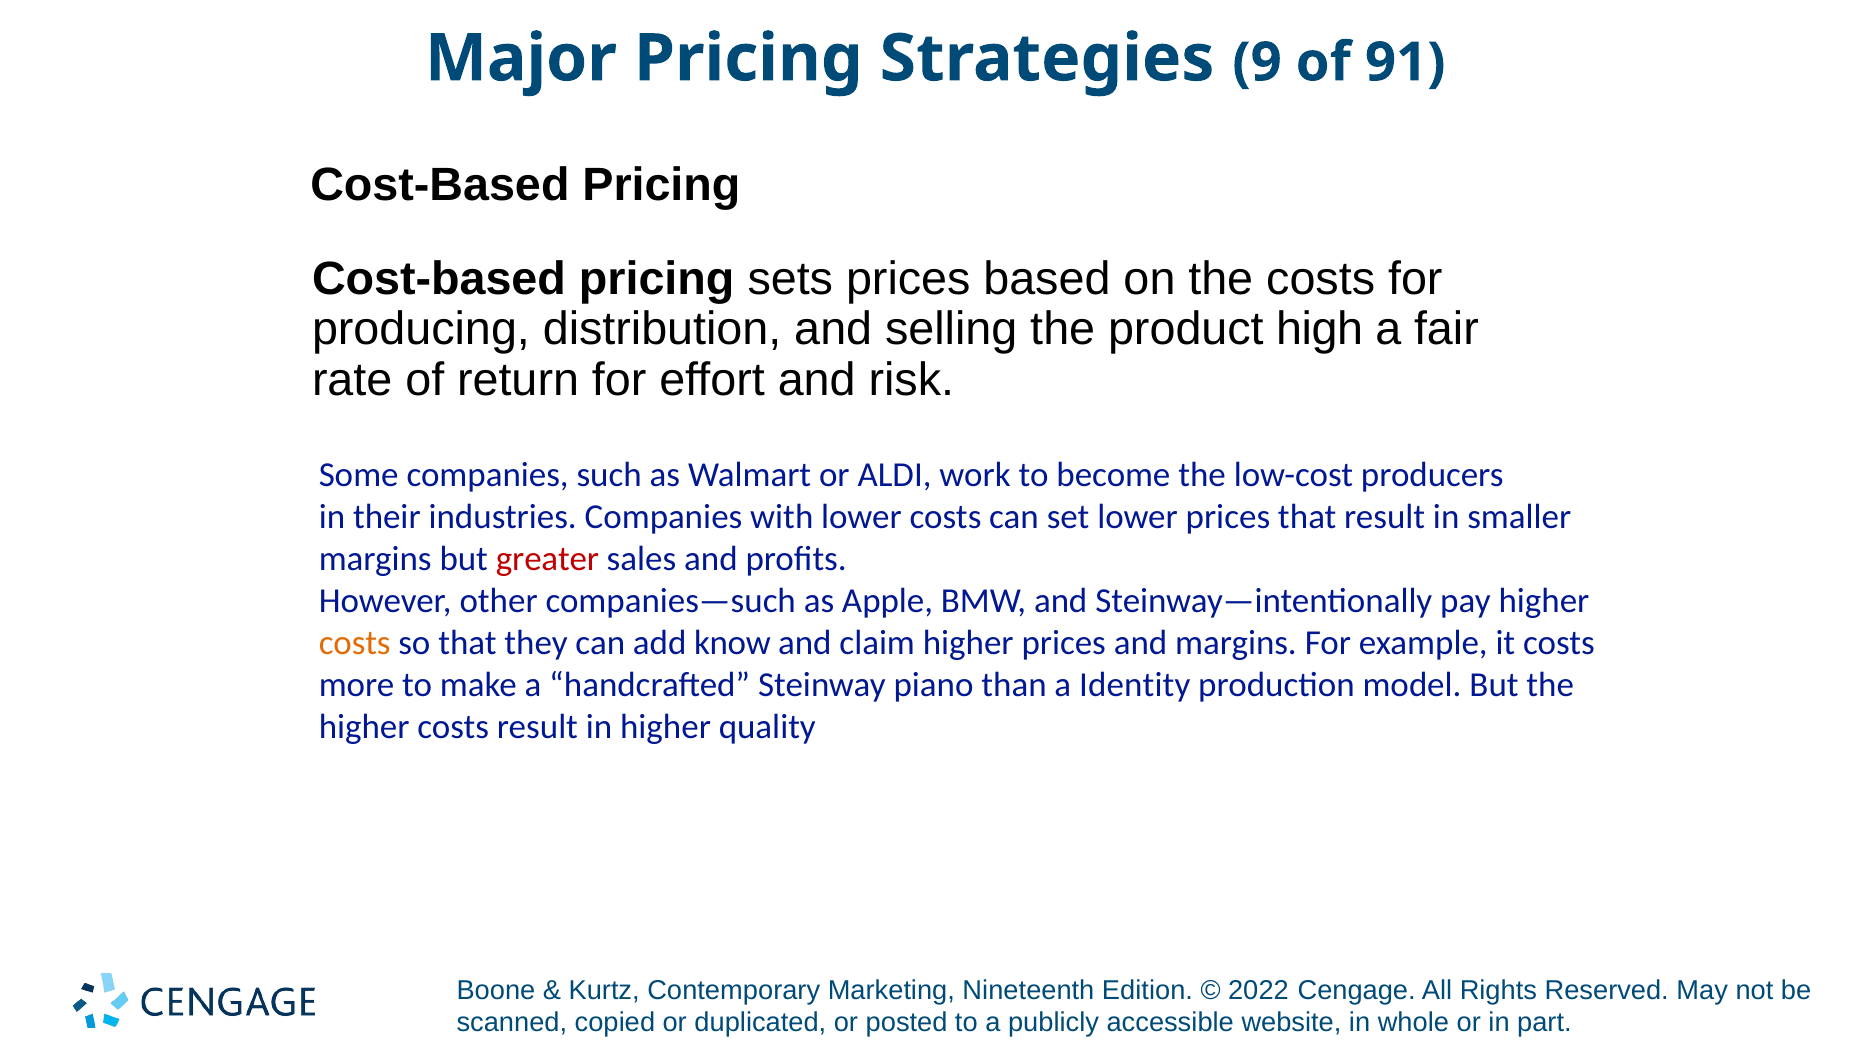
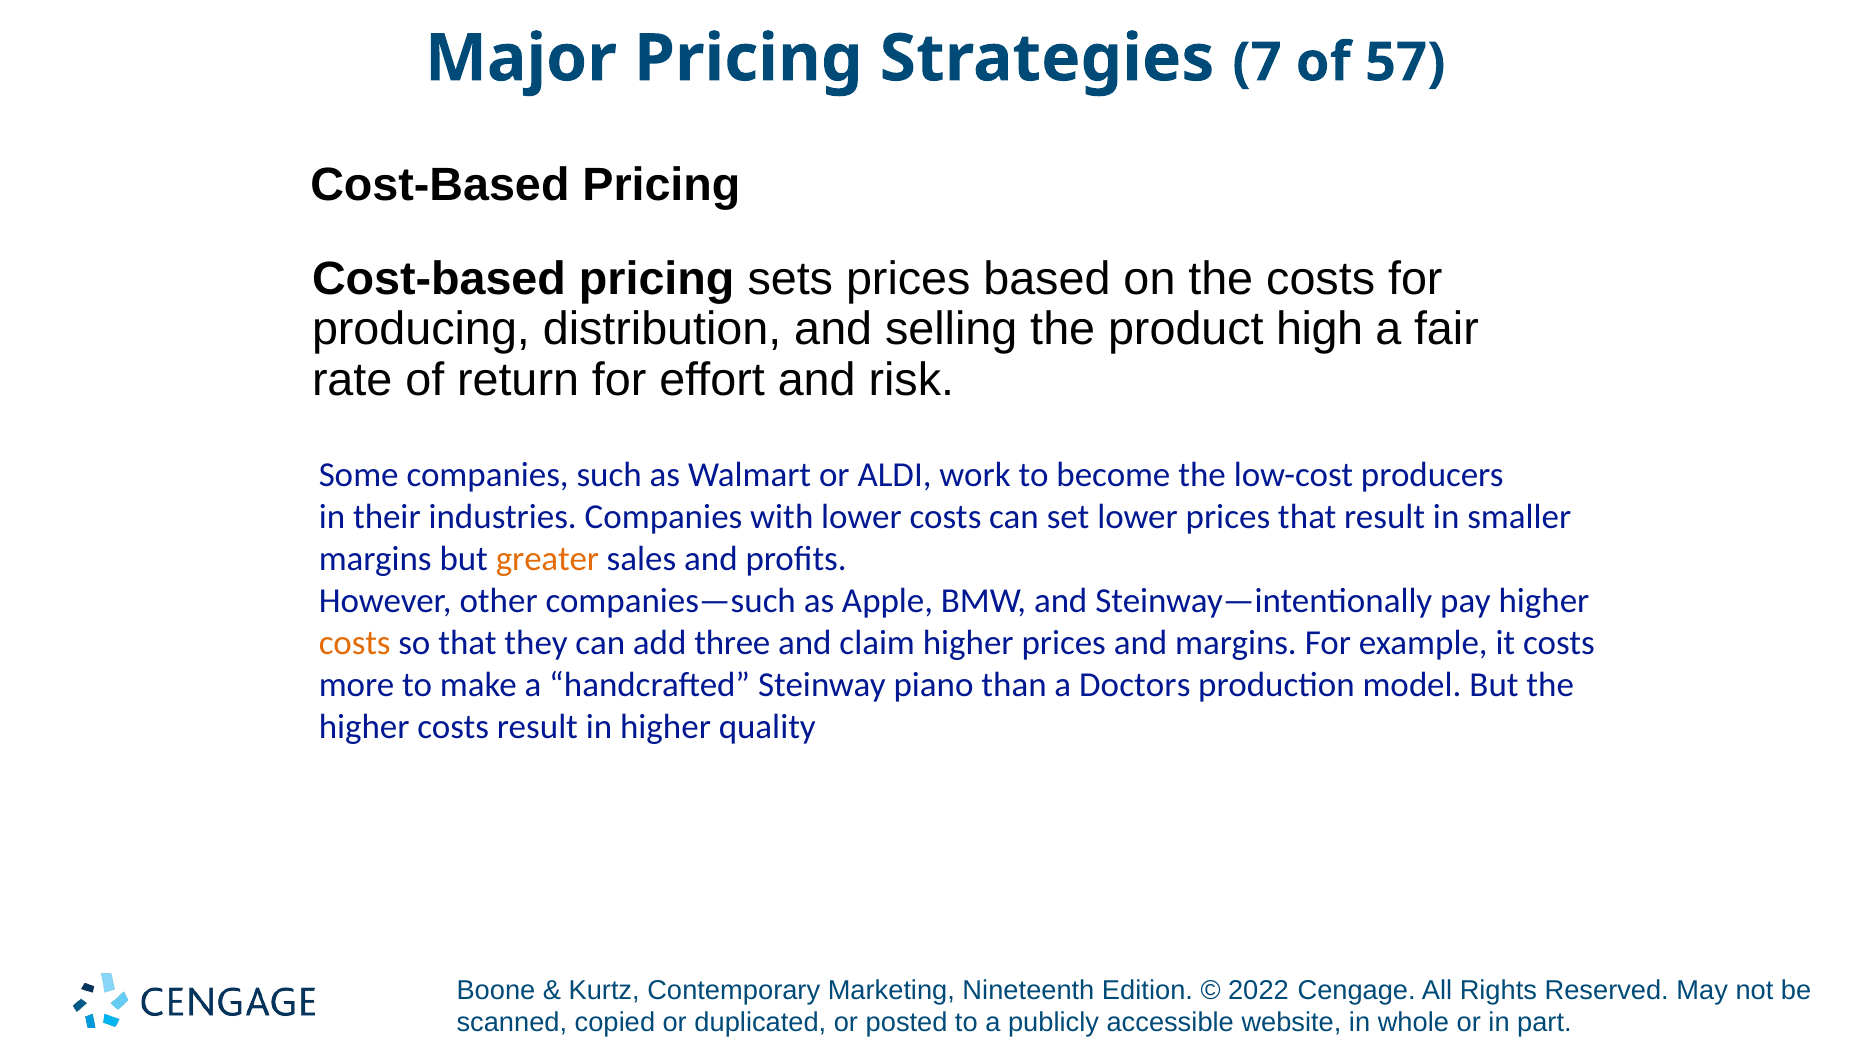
9: 9 -> 7 (1257, 62)
91: 91 -> 57 (1405, 62)
greater colour: red -> orange (547, 559)
know: know -> three (732, 643)
Identity: Identity -> Doctors (1135, 685)
